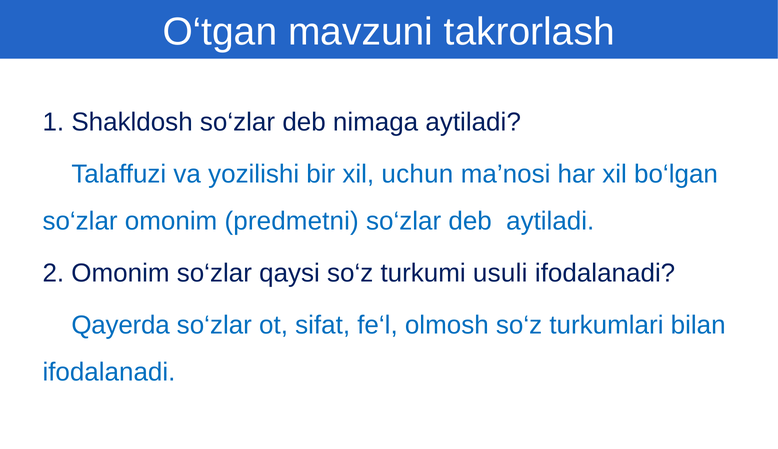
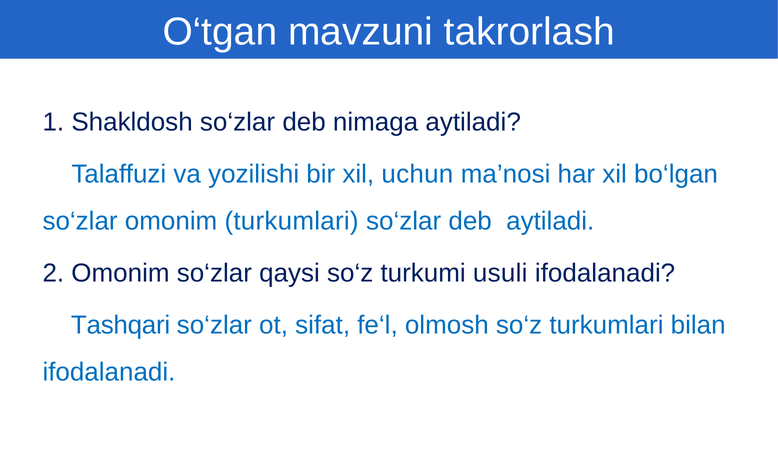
omonim predmetni: predmetni -> turkumlari (292, 221)
Qayerda: Qayerda -> Tashqari (121, 325)
